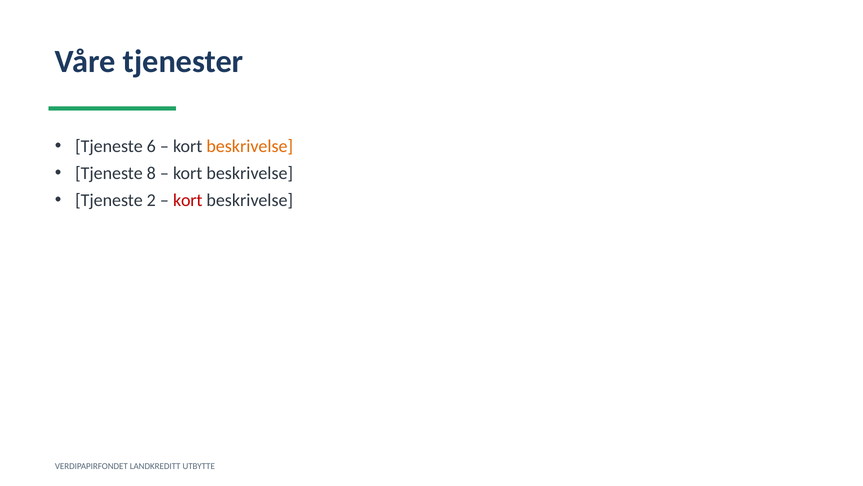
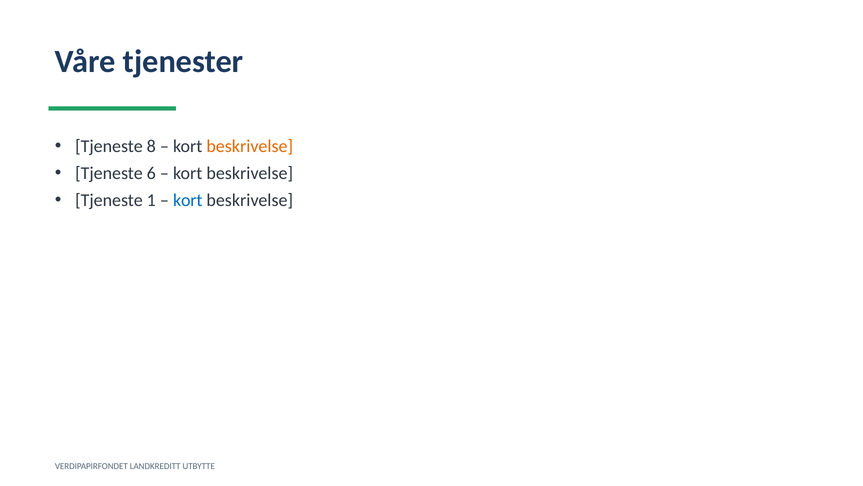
6: 6 -> 8 (151, 146)
8: 8 -> 6 (151, 173)
2: 2 -> 1 (151, 200)
kort colour: red -> blue (188, 200)
